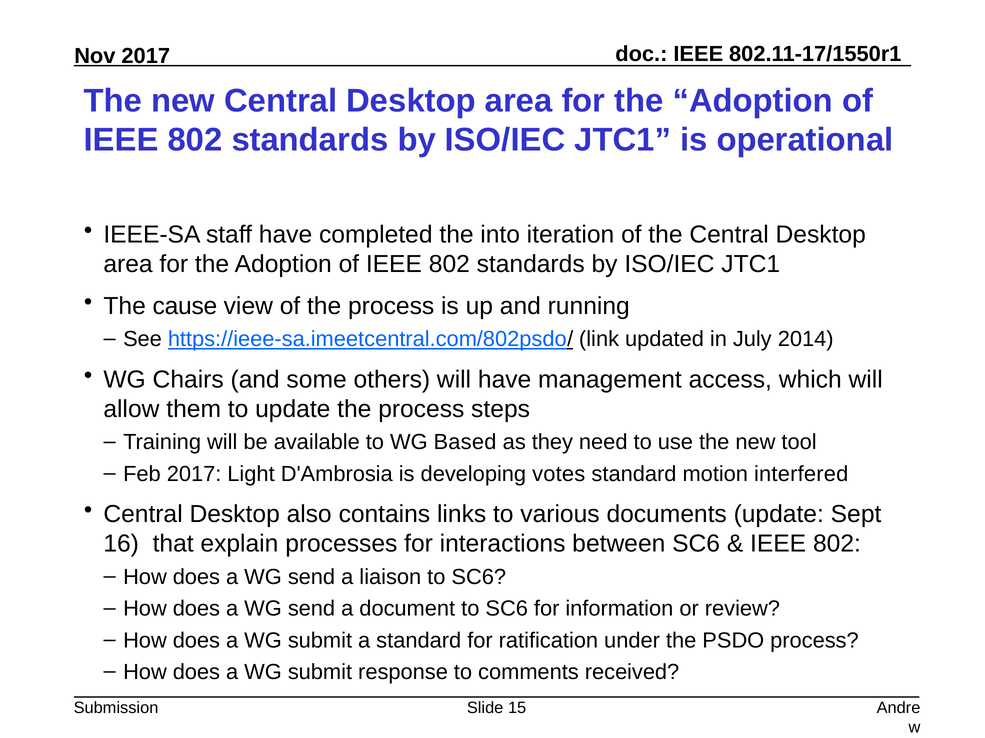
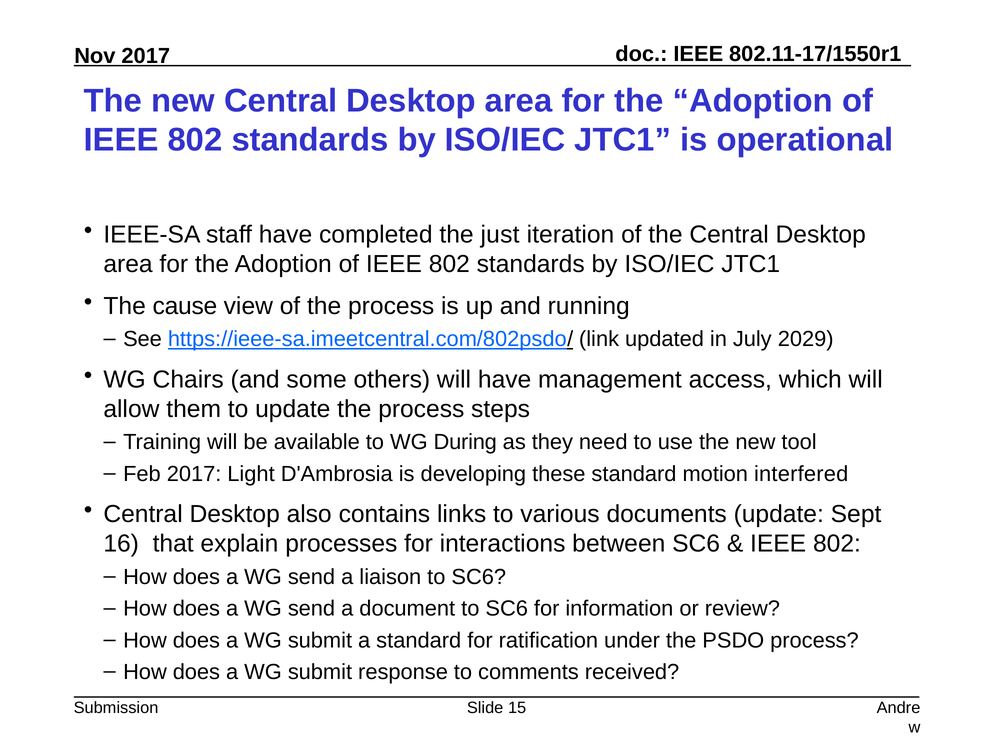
into: into -> just (500, 235)
2014: 2014 -> 2029 (806, 339)
Based: Based -> During (465, 443)
votes: votes -> these (559, 474)
